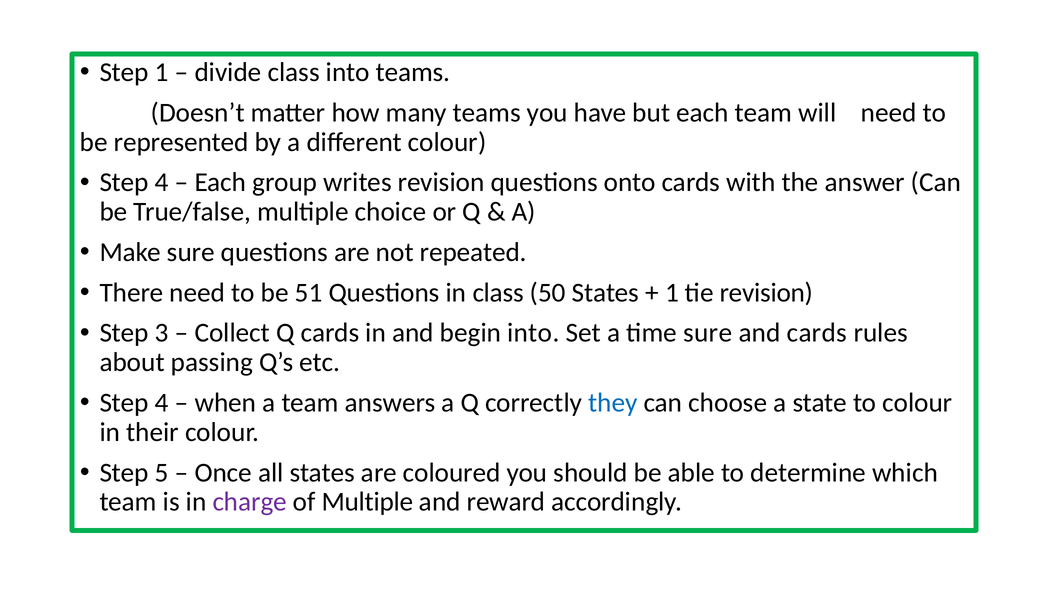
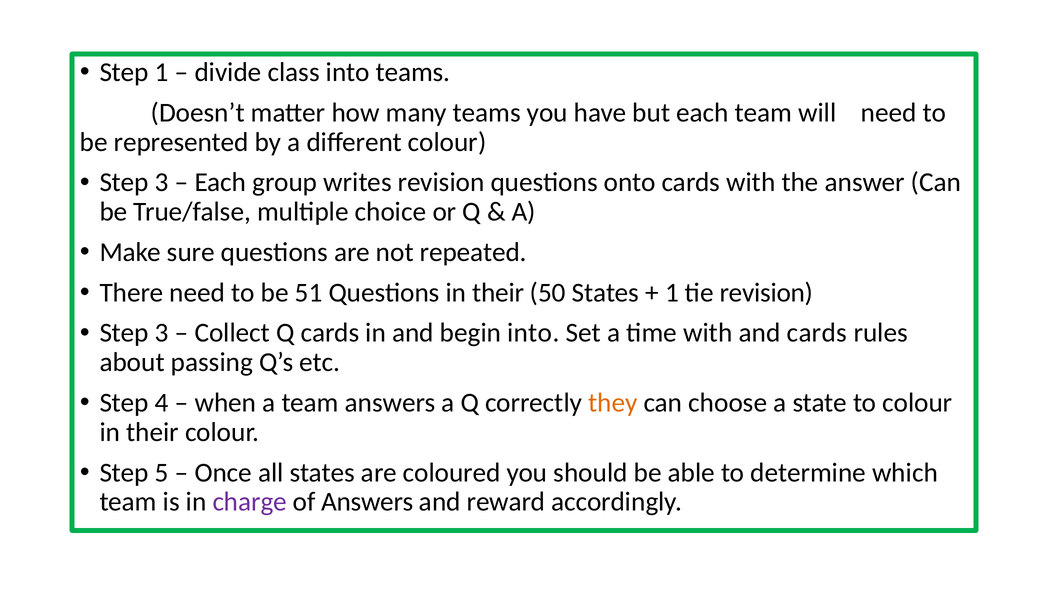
4: 4 -> 3 (162, 183)
Questions in class: class -> their (498, 293)
time sure: sure -> with (708, 333)
they colour: blue -> orange (613, 403)
of Multiple: Multiple -> Answers (367, 502)
